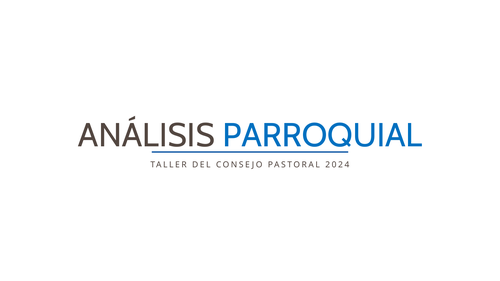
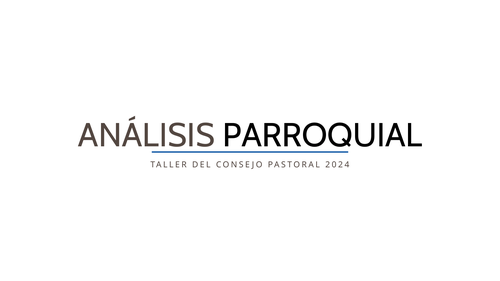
PARROQUIAL colour: blue -> black (322, 136)
